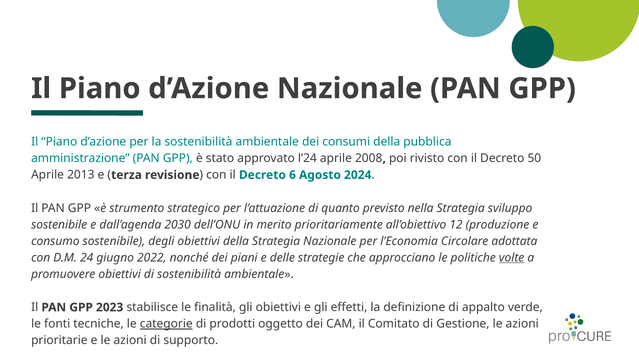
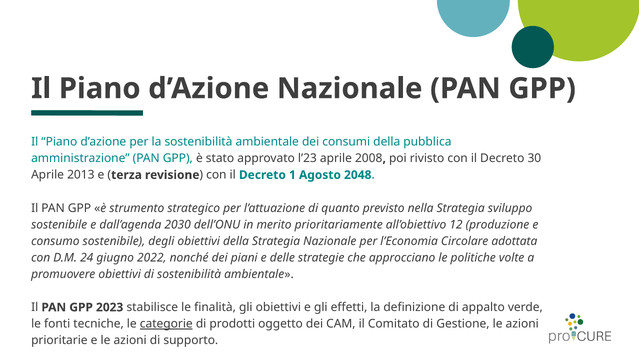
l’24: l’24 -> l’23 (307, 158)
50: 50 -> 30 (534, 158)
6: 6 -> 1 (292, 175)
2024: 2024 -> 2048 (358, 175)
volte underline: present -> none (512, 257)
